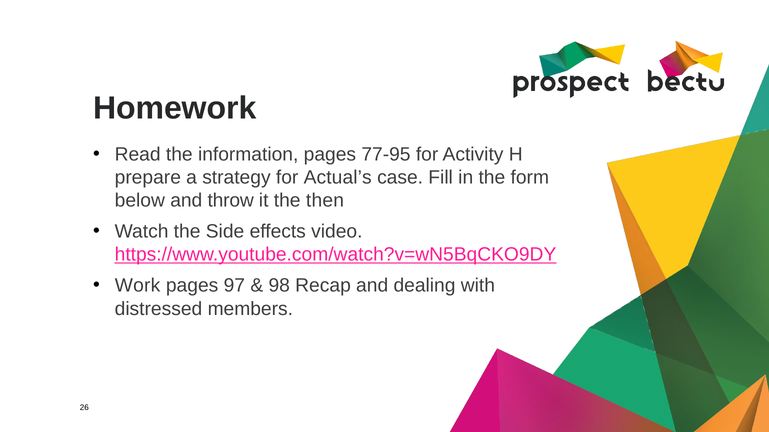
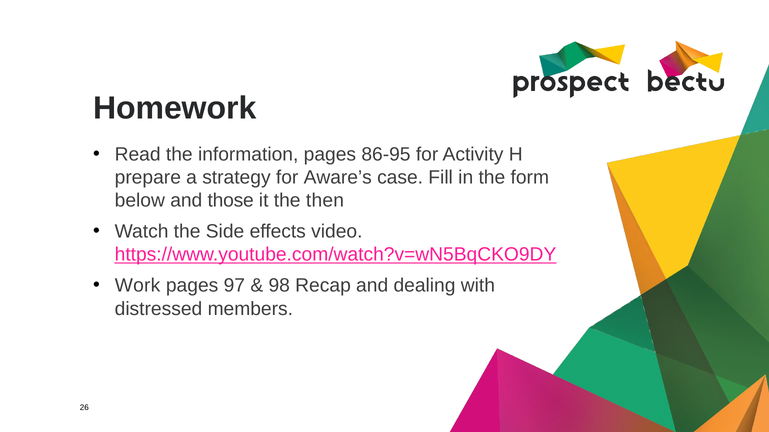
77-95: 77-95 -> 86-95 (386, 155)
Actual’s: Actual’s -> Aware’s (338, 178)
throw: throw -> those (231, 201)
